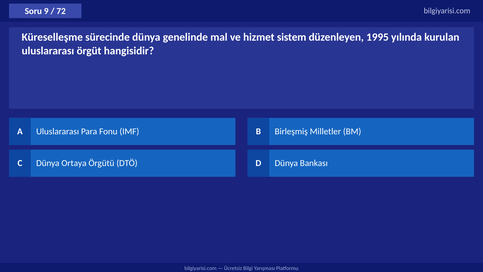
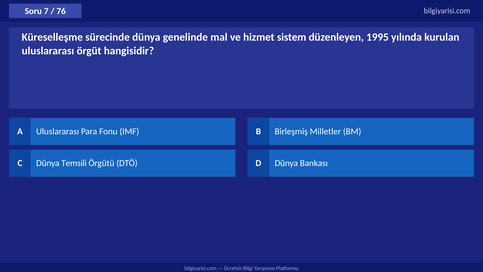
9: 9 -> 7 (46, 11)
72: 72 -> 76 (61, 11)
Ortaya: Ortaya -> Temsili (74, 163)
